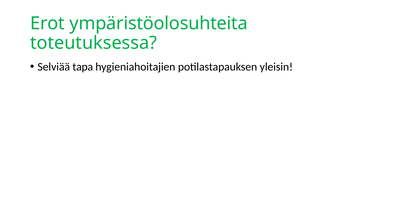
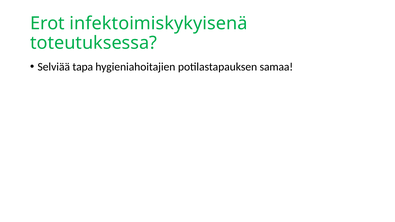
ympäristöolosuhteita: ympäristöolosuhteita -> infektoimiskykyisenä (158, 23)
yleisin: yleisin -> samaa (276, 67)
